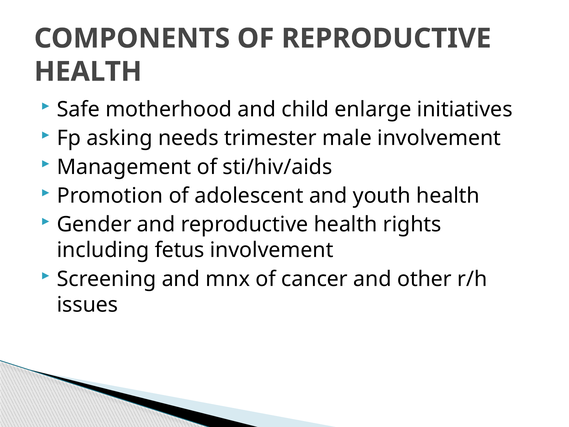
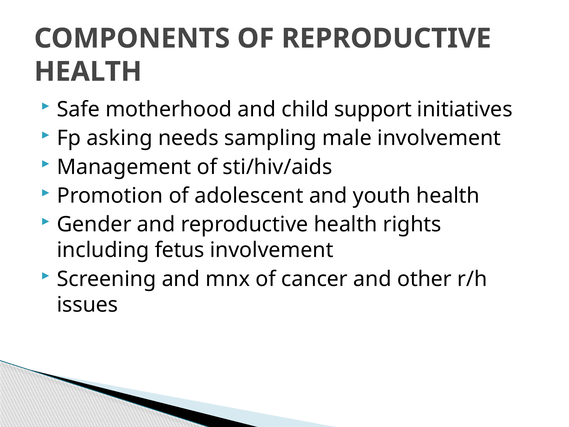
enlarge: enlarge -> support (373, 109)
trimester: trimester -> sampling (270, 138)
